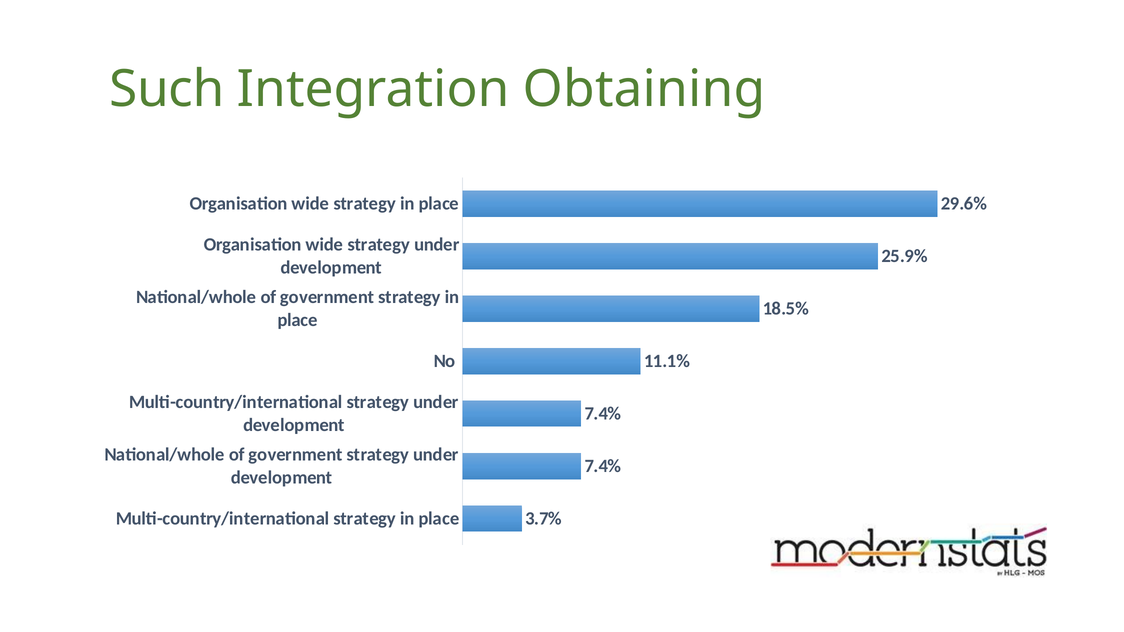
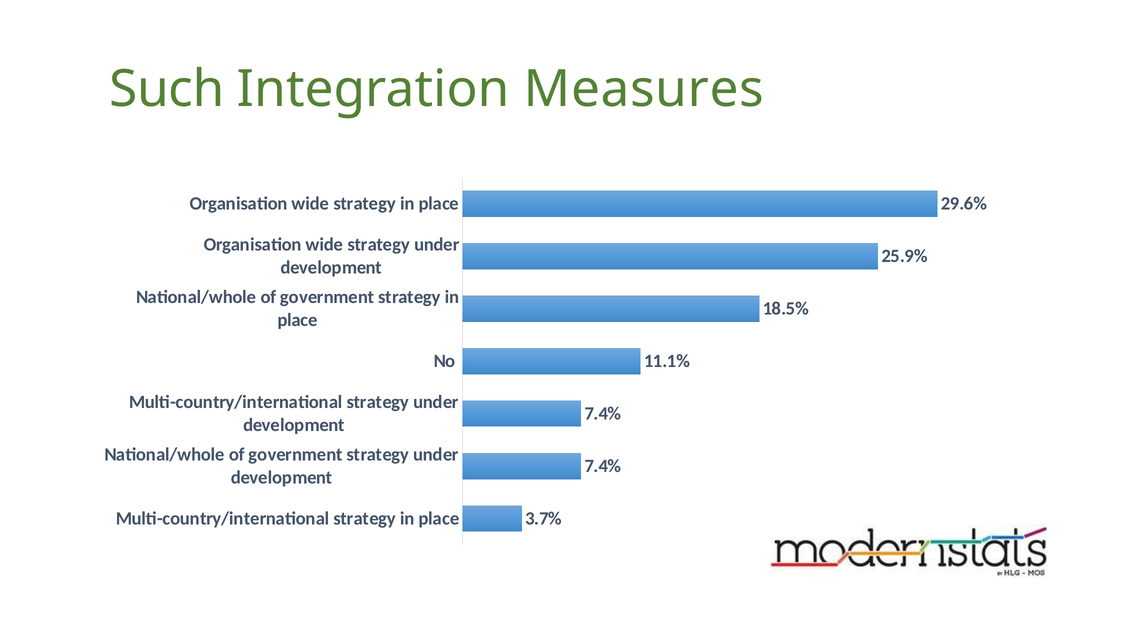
Obtaining: Obtaining -> Measures (644, 89)
